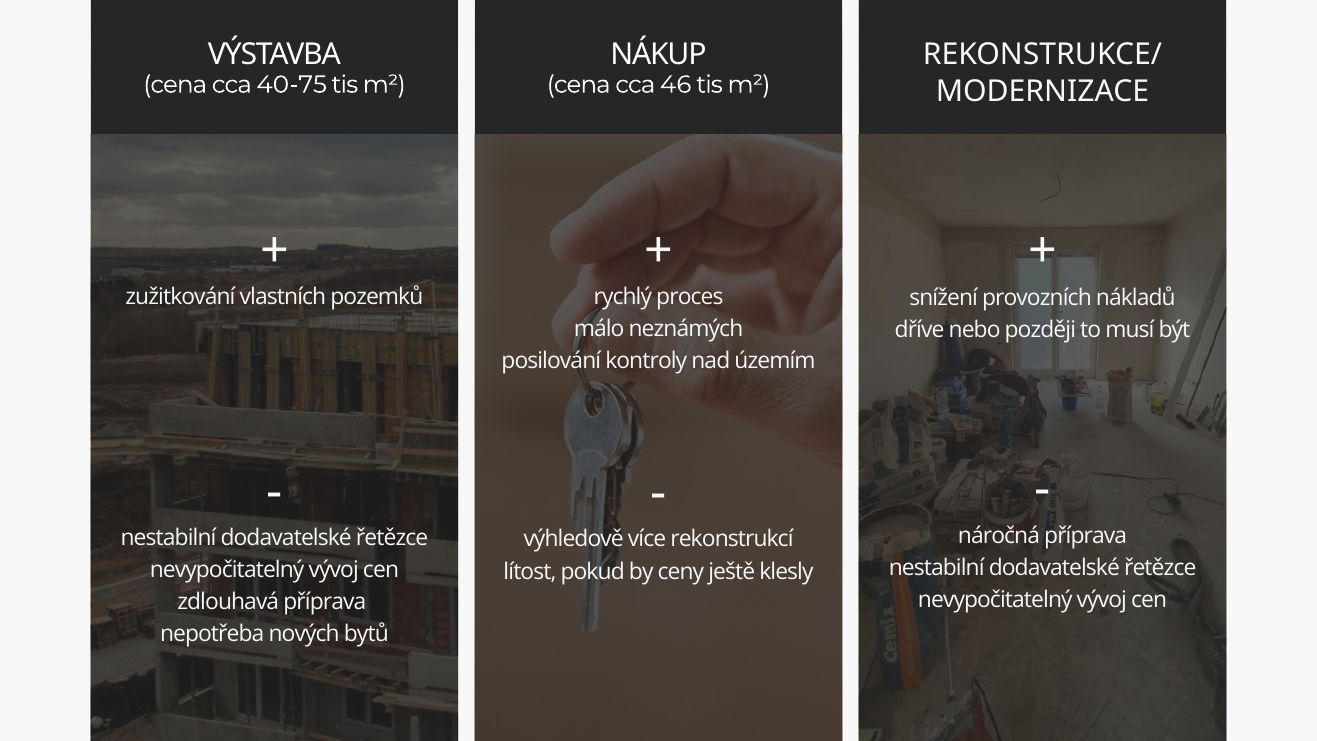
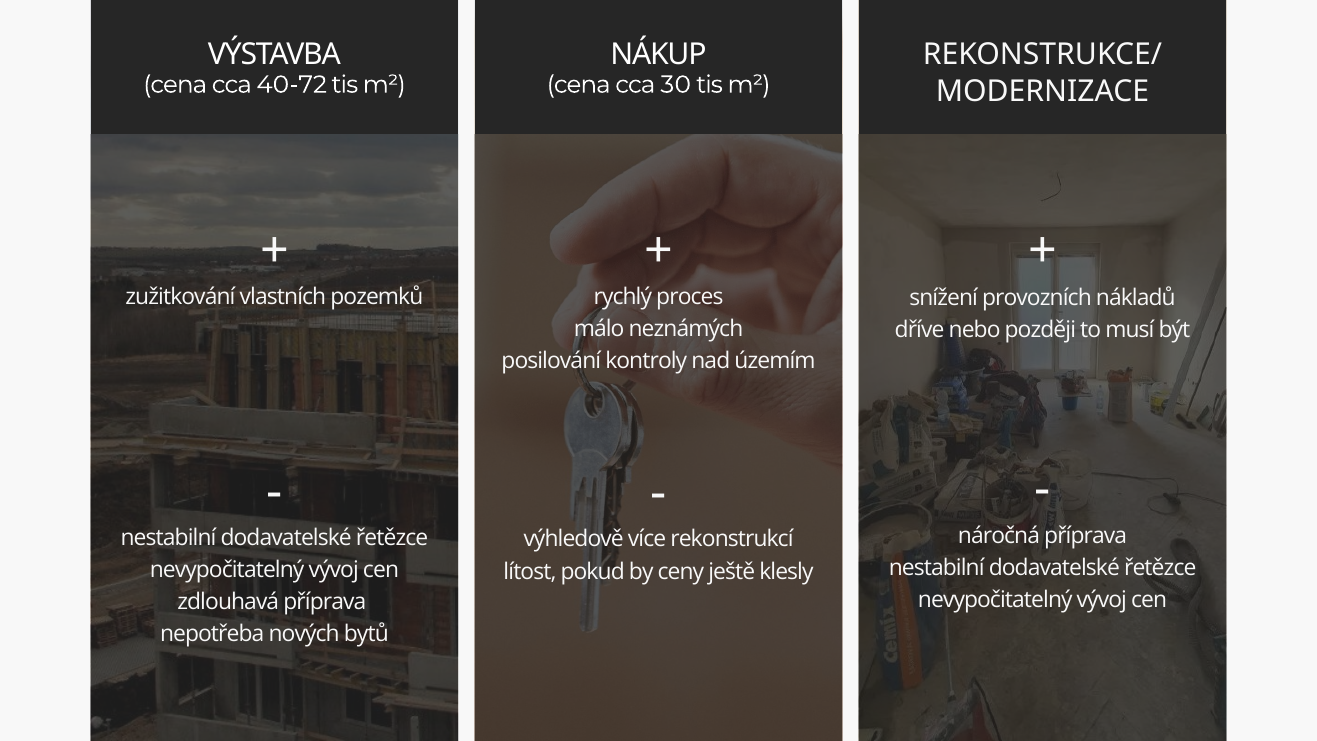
40-75: 40-75 -> 40-72 (292, 85)
46: 46 -> 30 (676, 85)
